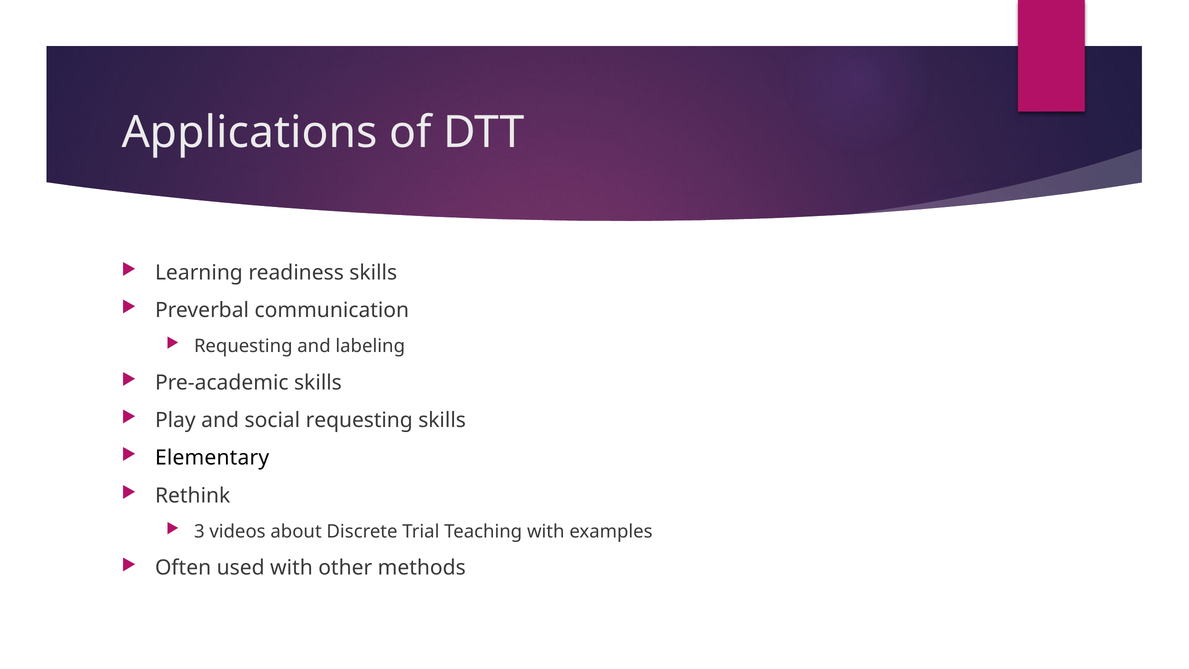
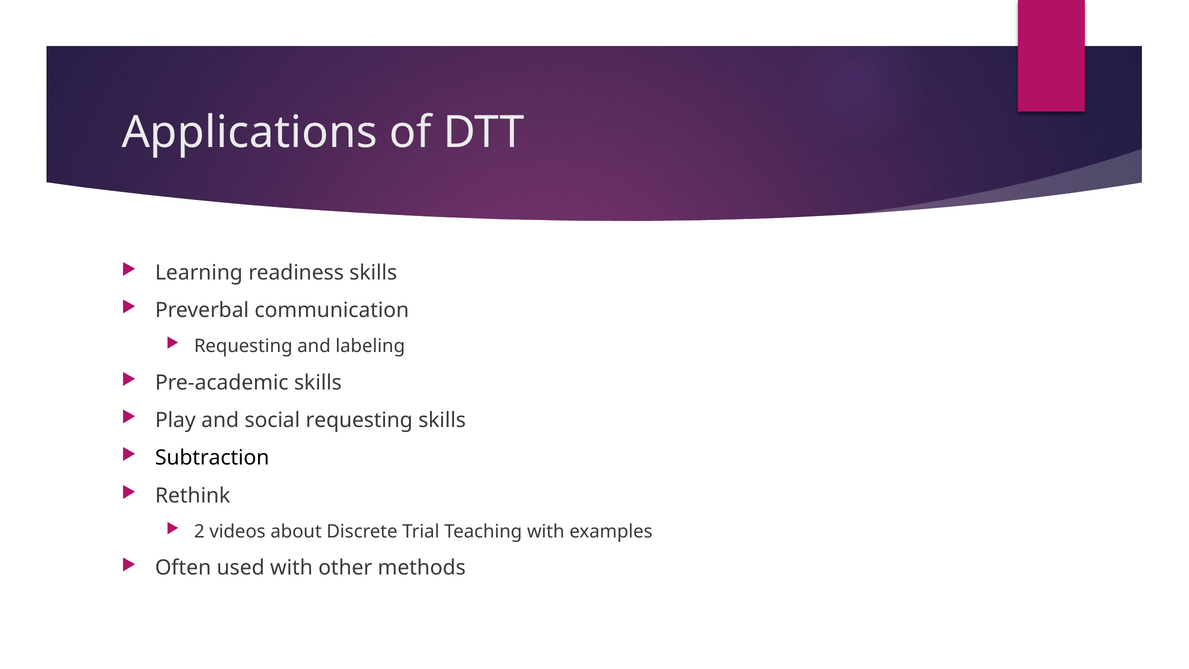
Elementary: Elementary -> Subtraction (212, 458)
3: 3 -> 2 (199, 532)
